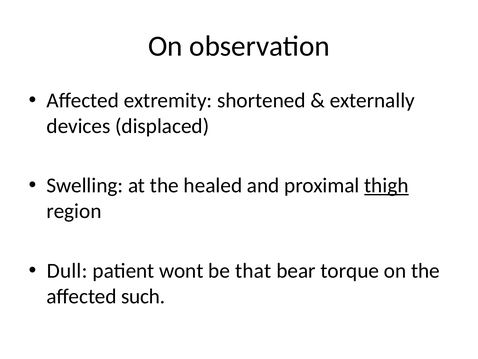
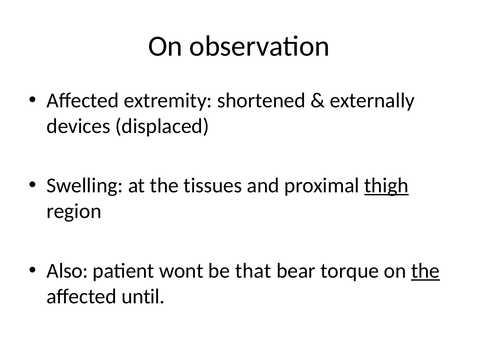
healed: healed -> tissues (213, 185)
Dull: Dull -> Also (67, 270)
the underline: none -> present (425, 270)
such: such -> until (143, 296)
